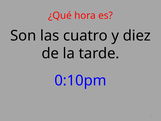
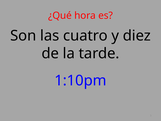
0:10pm: 0:10pm -> 1:10pm (80, 80)
